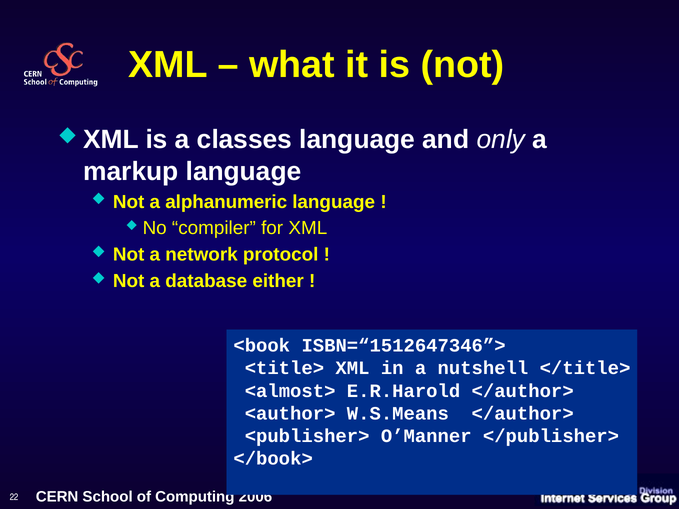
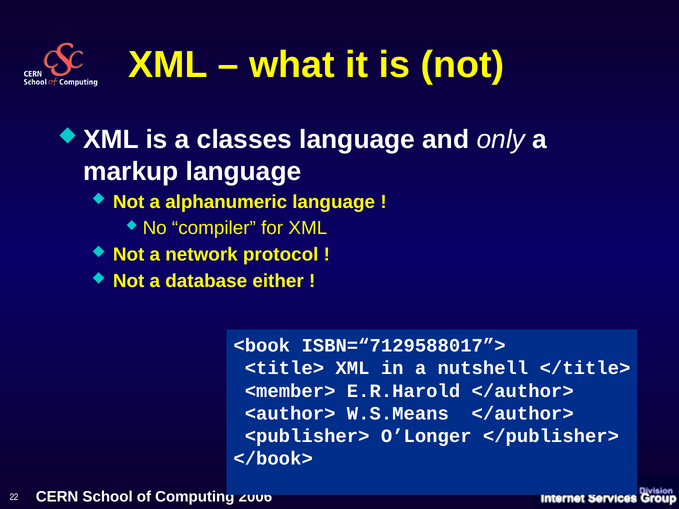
ISBN=“1512647346”>: ISBN=“1512647346”> -> ISBN=“7129588017”> (404, 346)
<almost>: <almost> -> <member> (290, 391)
O’Manner: O’Manner -> O’Longer (426, 436)
